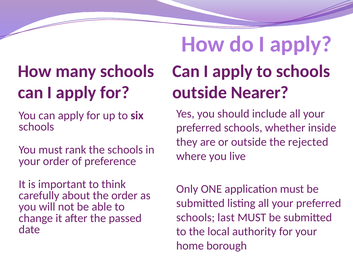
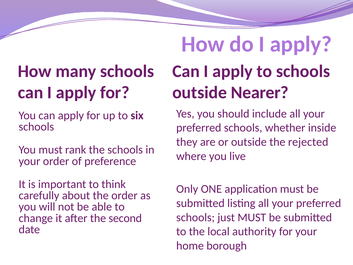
last: last -> just (226, 217)
passed: passed -> second (125, 218)
